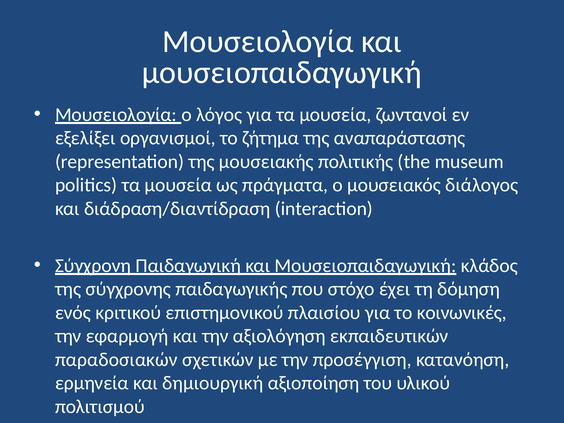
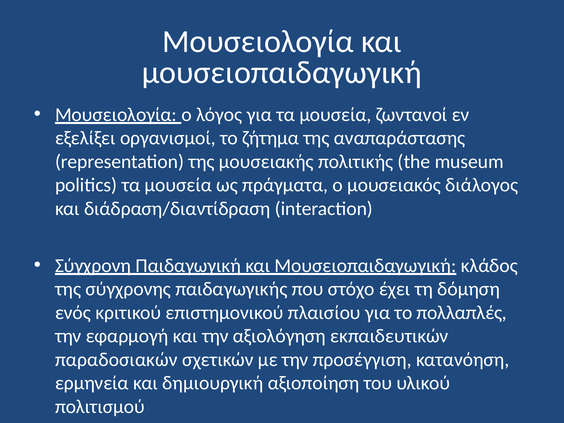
κοινωνικές: κοινωνικές -> πολλαπλές (462, 313)
